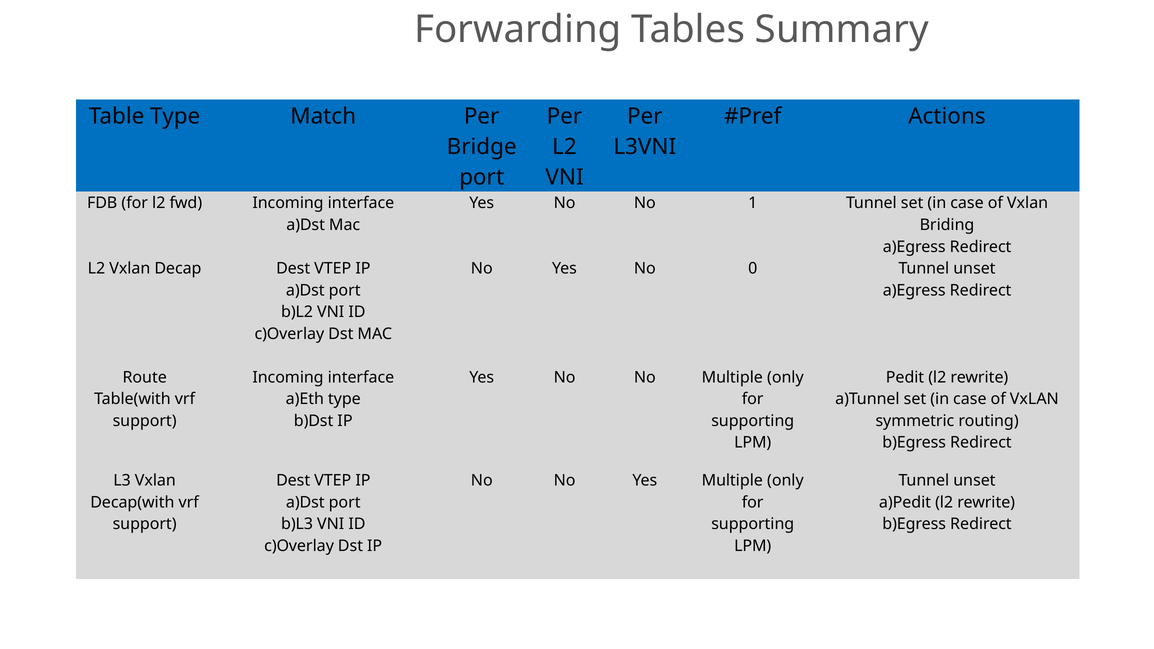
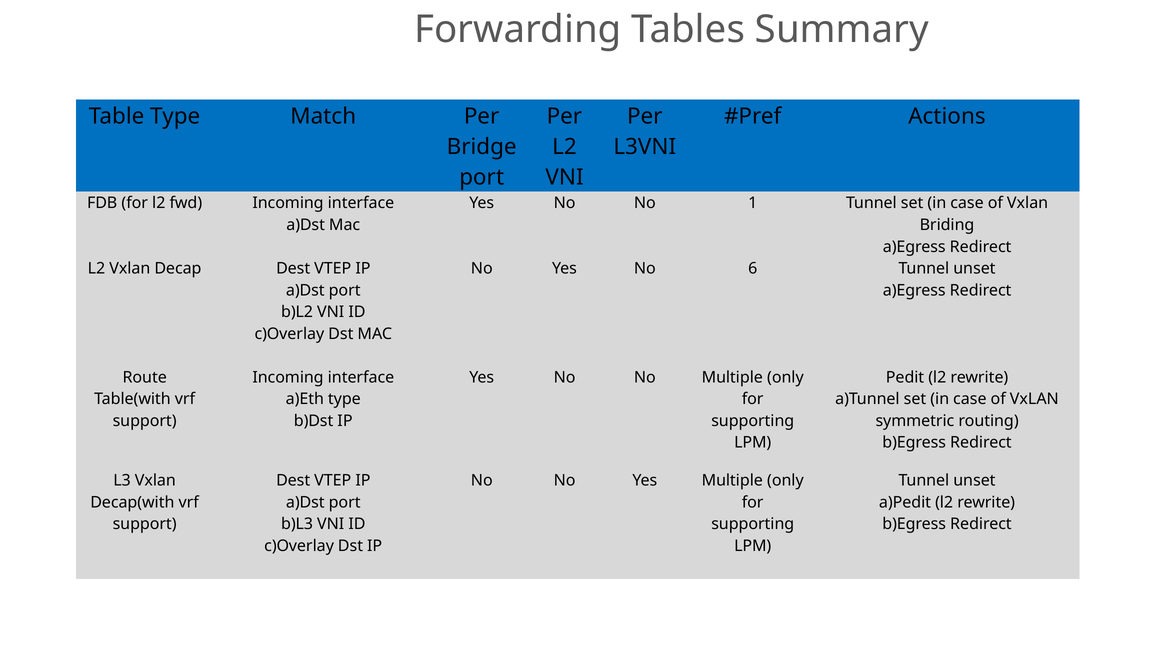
0: 0 -> 6 (753, 269)
